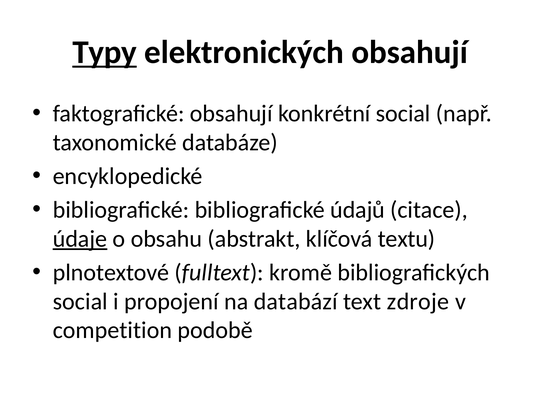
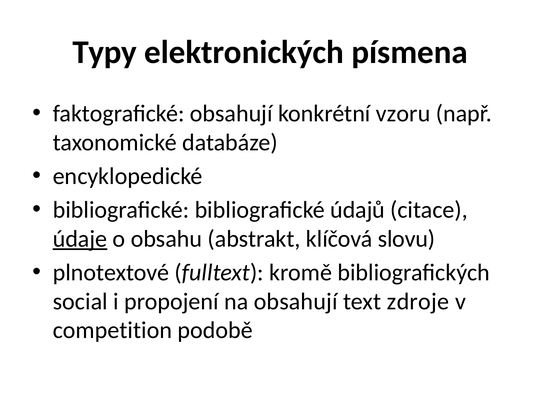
Typy underline: present -> none (105, 52)
elektronických obsahují: obsahují -> písmena (410, 52)
konkrétní social: social -> vzoru (403, 114)
textu: textu -> slovu (406, 239)
na databází: databází -> obsahují (296, 301)
